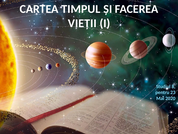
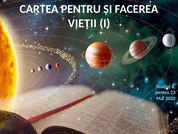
CARTEA TIMPUL: TIMPUL -> PENTRU (81, 9)
